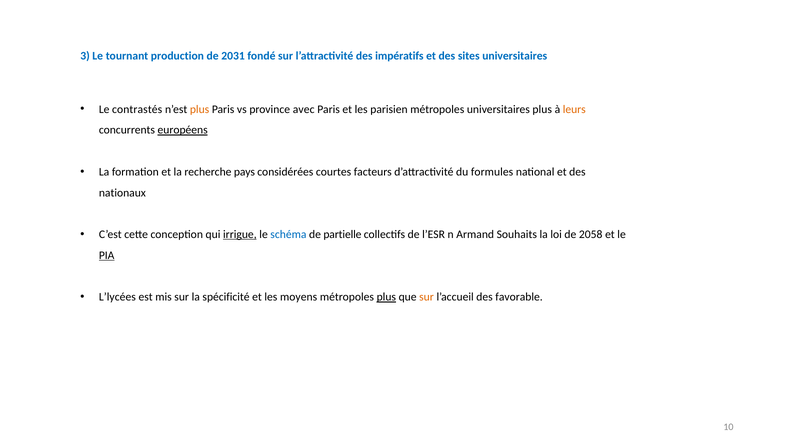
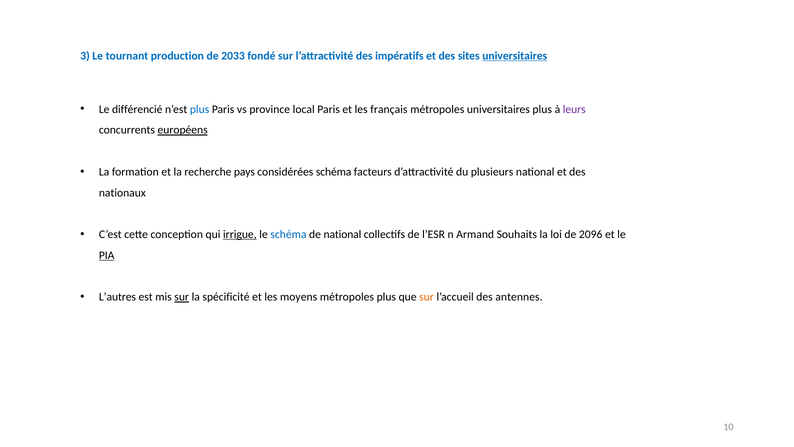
2031: 2031 -> 2033 (233, 56)
universitaires underline: none -> present (515, 56)
contrastés: contrastés -> différencié (137, 109)
plus colour: orange -> blue (200, 109)
avec: avec -> local (304, 109)
parisien: parisien -> français (389, 109)
leurs colour: orange -> purple (574, 109)
considérées courtes: courtes -> schéma (334, 172)
formules: formules -> plusieurs (492, 172)
de partielle: partielle -> national (342, 234)
2058: 2058 -> 2096 (591, 234)
L’lycées: L’lycées -> L’autres (117, 297)
sur underline: none -> present (182, 297)
plus underline: present -> none (386, 297)
favorable: favorable -> antennes (519, 297)
